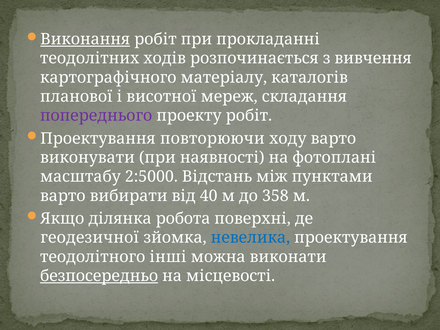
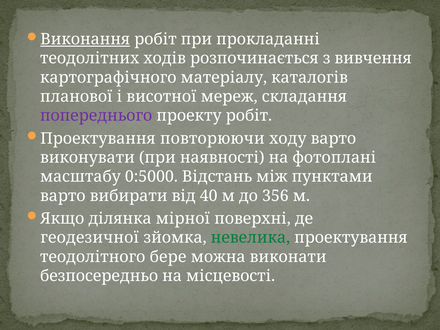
2:5000: 2:5000 -> 0:5000 (151, 177)
358: 358 -> 356 (275, 196)
робота: робота -> мірної (183, 219)
невелика colour: blue -> green (250, 238)
інші: інші -> бере (168, 257)
безпосередньо underline: present -> none (99, 276)
